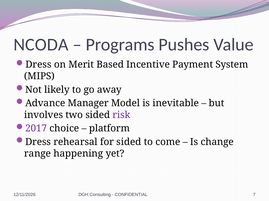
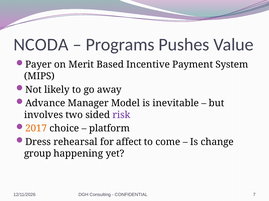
Dress: Dress -> Payer (38, 65)
2017 colour: purple -> orange (36, 129)
for sided: sided -> affect (129, 142)
range: range -> group (38, 154)
